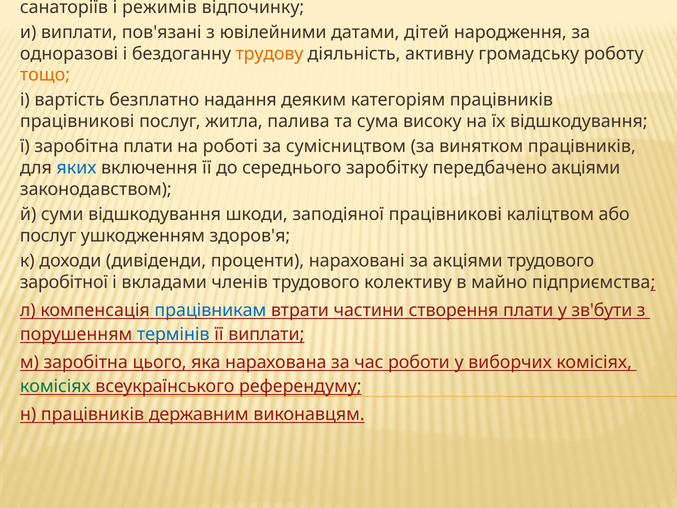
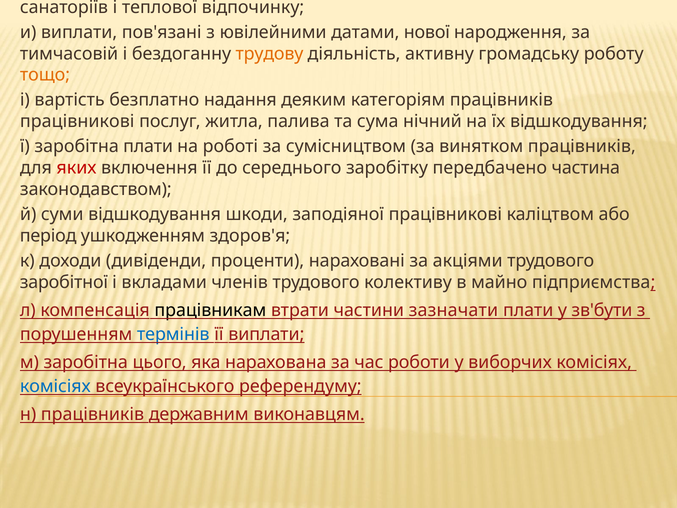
режимів: режимів -> теплової (160, 7)
дітей: дітей -> нової (427, 32)
одноразові: одноразові -> тимчасовій (69, 54)
високу: високу -> нічний (432, 121)
яких colour: blue -> red (76, 168)
передбачено акціями: акціями -> частина (586, 168)
послуг: послуг -> період (48, 236)
працівникам colour: blue -> black (210, 310)
створення: створення -> зазначати (453, 310)
комісіях colour: green -> blue (55, 386)
